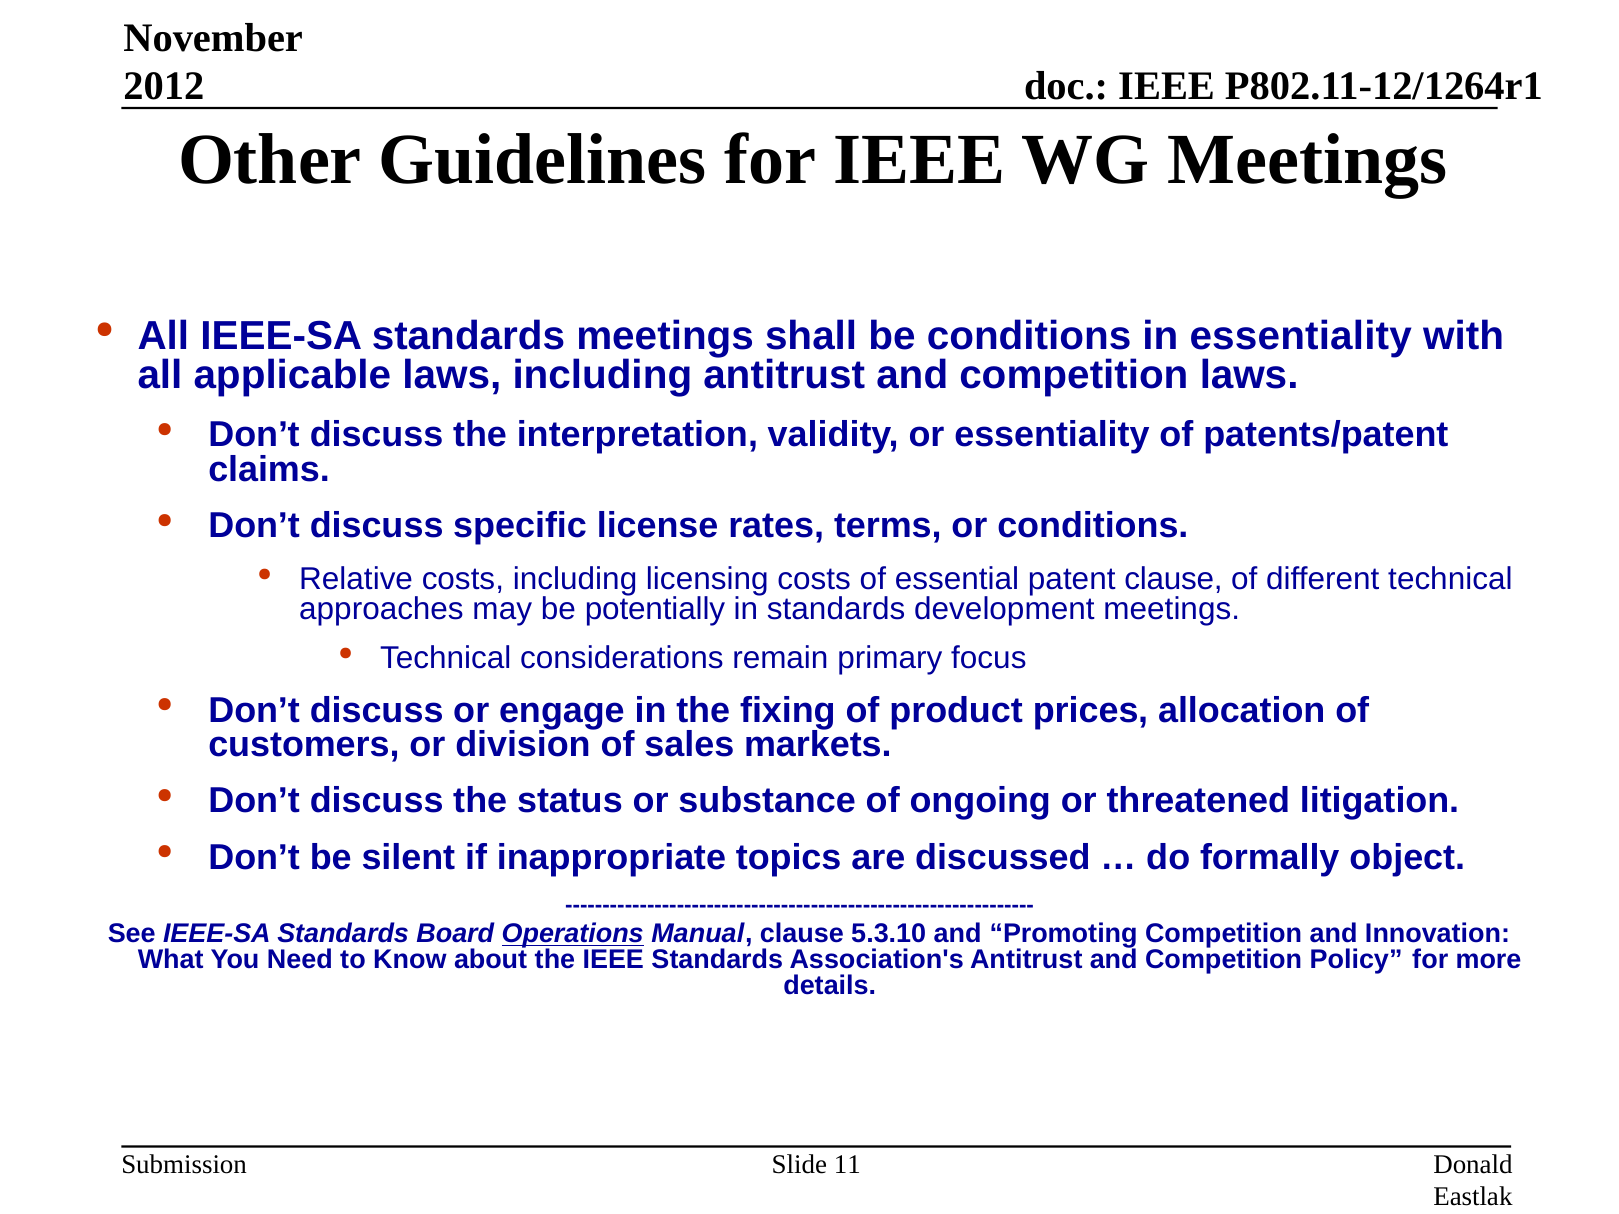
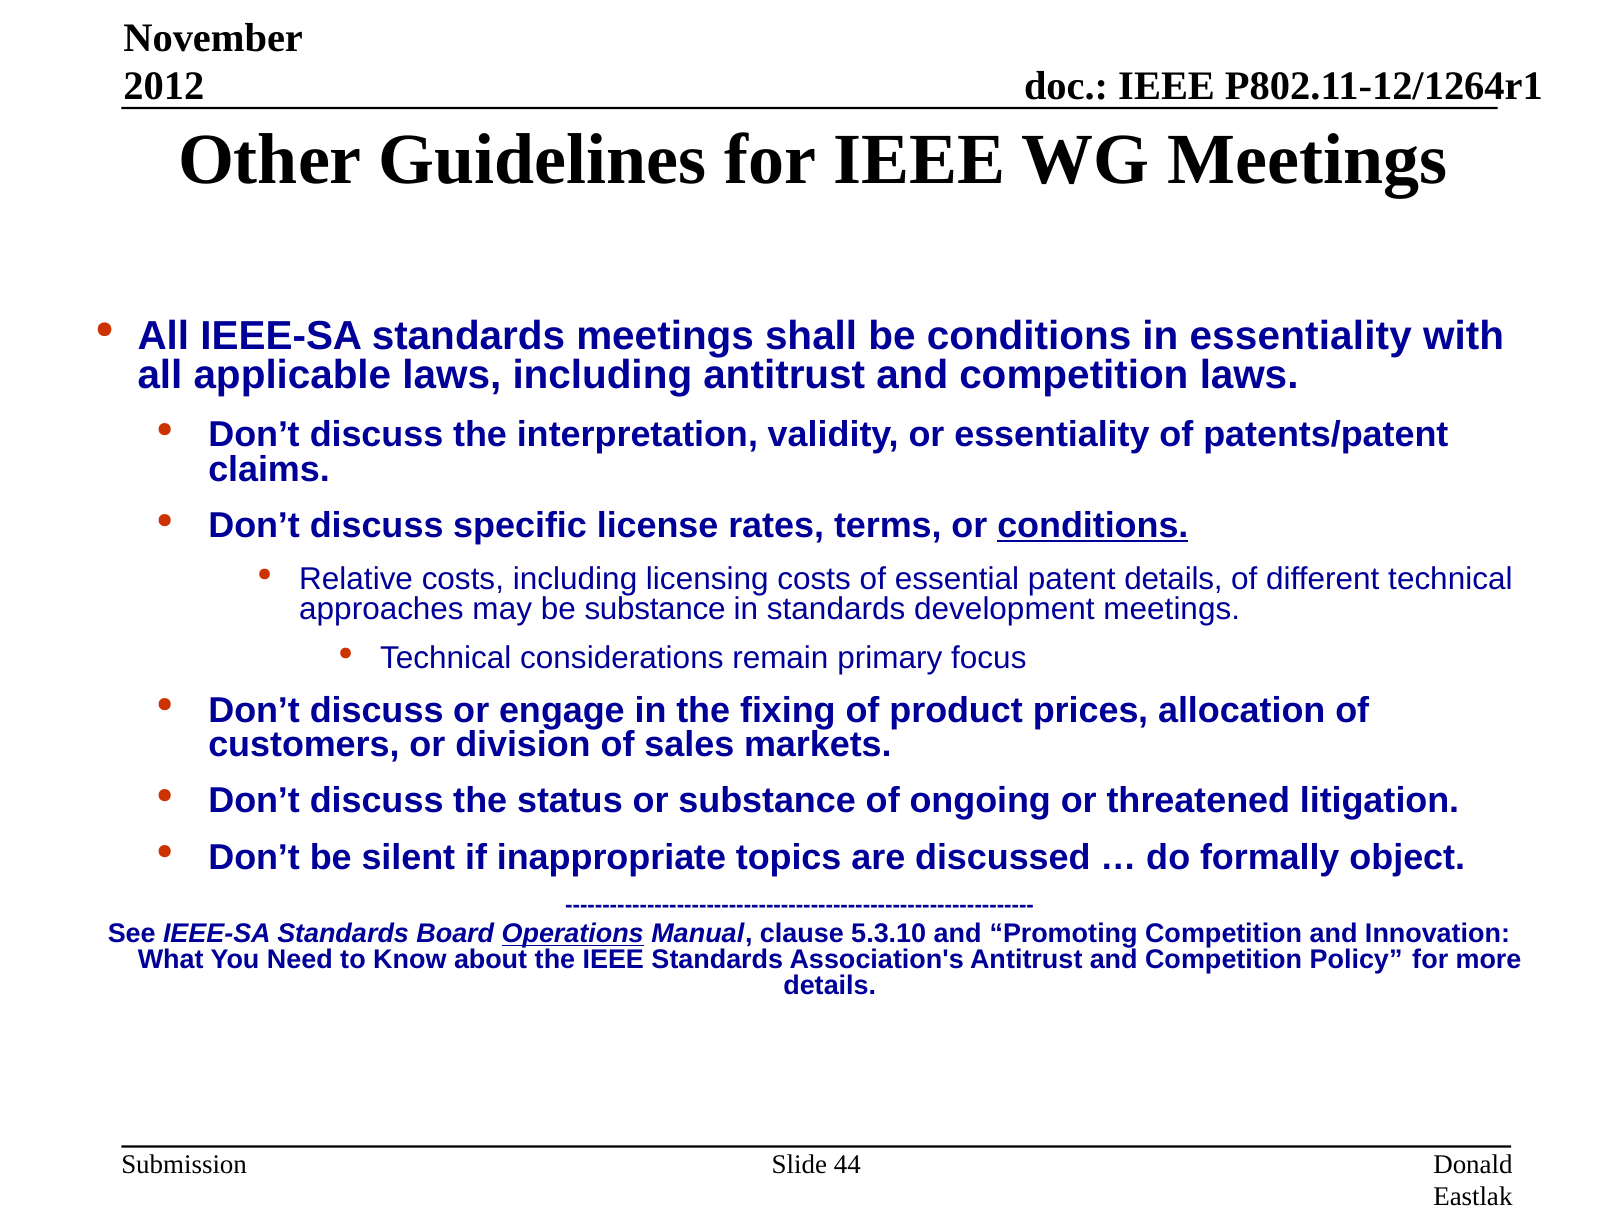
conditions underline: none -> present (1093, 526)
patent clause: clause -> details (1173, 579)
be potentially: potentially -> substance (655, 609)
11: 11 -> 44 (847, 1165)
